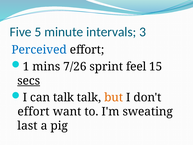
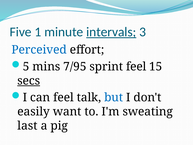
5: 5 -> 1 (38, 32)
intervals underline: none -> present (111, 32)
1: 1 -> 5 (26, 66)
7/26: 7/26 -> 7/95 (75, 66)
can talk: talk -> feel (63, 97)
but colour: orange -> blue (114, 97)
effort: effort -> easily (34, 111)
